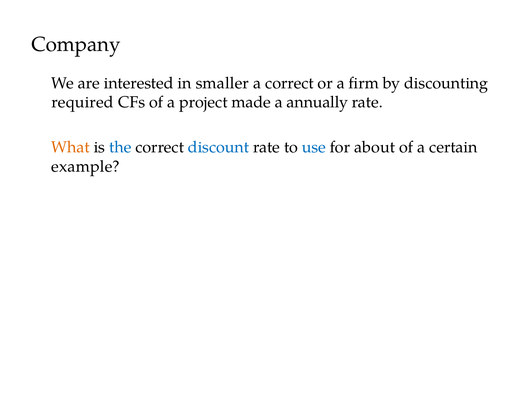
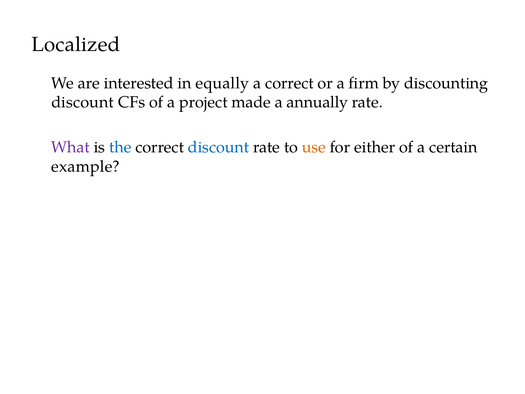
Company: Company -> Localized (76, 44)
smaller: smaller -> equally (222, 83)
required: required -> discount (83, 102)
What colour: orange -> purple (70, 147)
use colour: blue -> orange (314, 147)
about: about -> either (375, 147)
